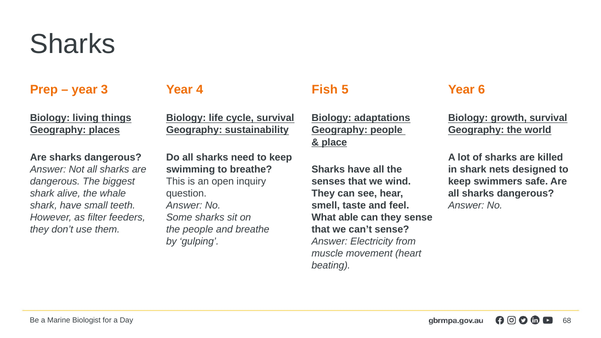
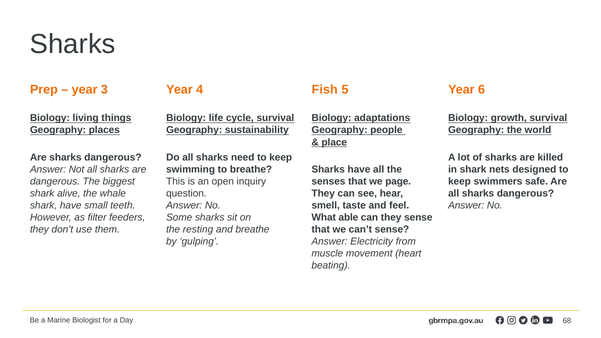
wind: wind -> page (398, 181)
the people: people -> resting (198, 229)
